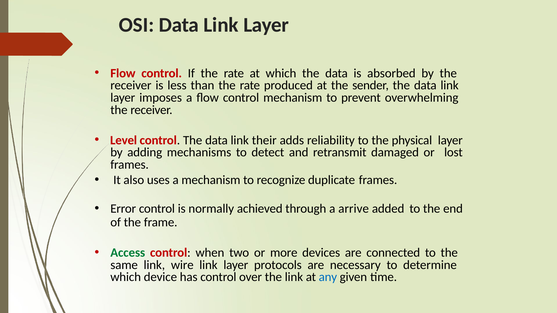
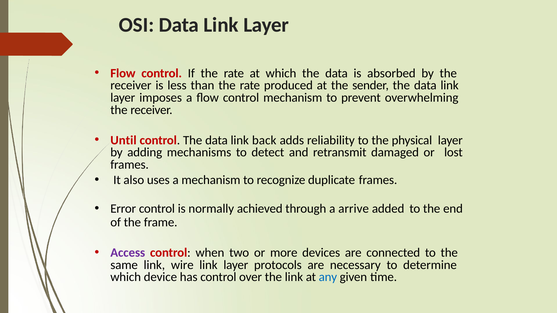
Level: Level -> Until (123, 140)
their: their -> back (264, 140)
Access colour: green -> purple (128, 253)
